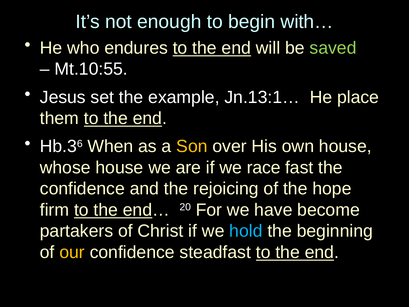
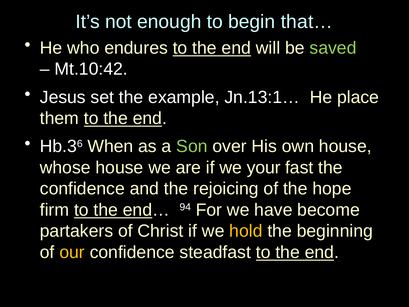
with…: with… -> that… (307, 22)
Mt.10:55: Mt.10:55 -> Mt.10:42 (91, 69)
Son colour: yellow -> light green (192, 146)
race: race -> your (264, 168)
20: 20 -> 94 (185, 207)
hold colour: light blue -> yellow (246, 231)
